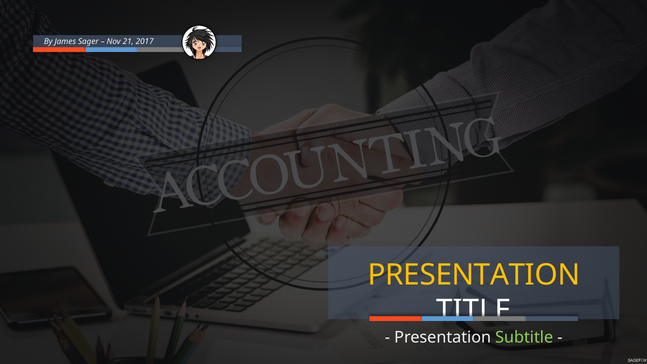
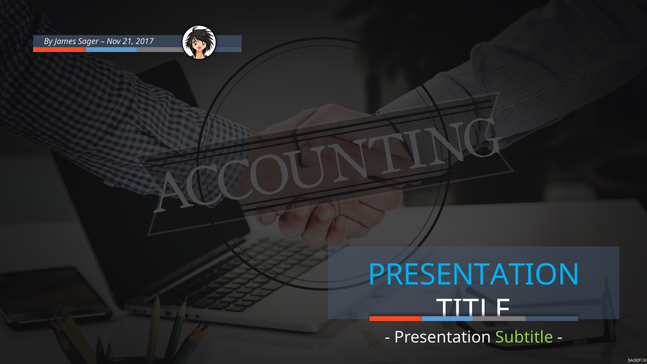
PRESENTATION colour: yellow -> light blue (474, 275)
